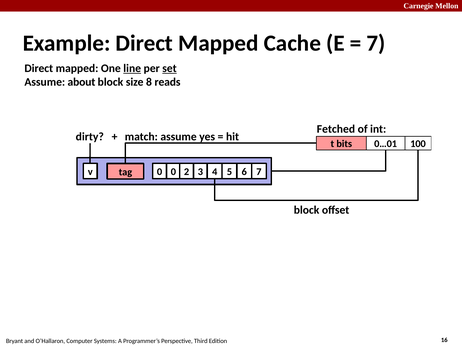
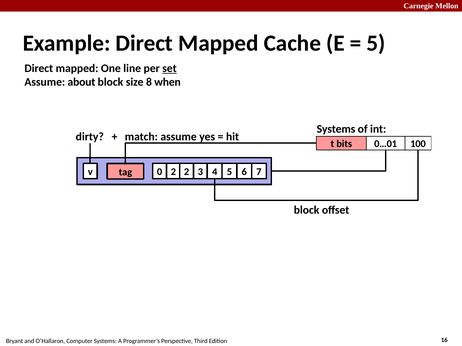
7: 7 -> 5 (376, 43)
line underline: present -> none (132, 68)
reads: reads -> when (168, 82)
Fetched: Fetched -> Systems (336, 129)
0 0: 0 -> 2 (173, 172)
